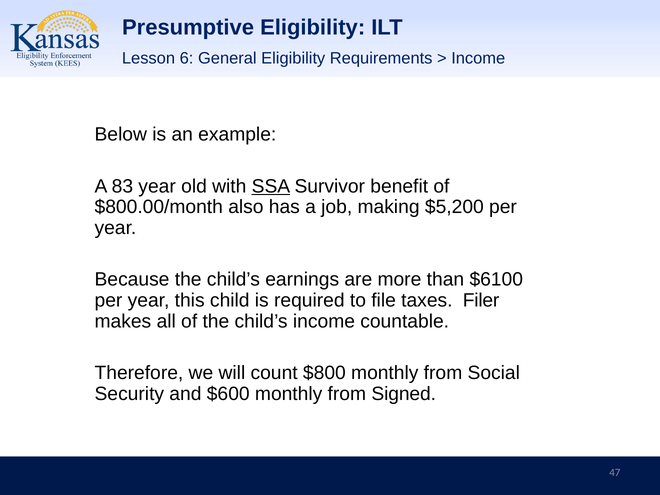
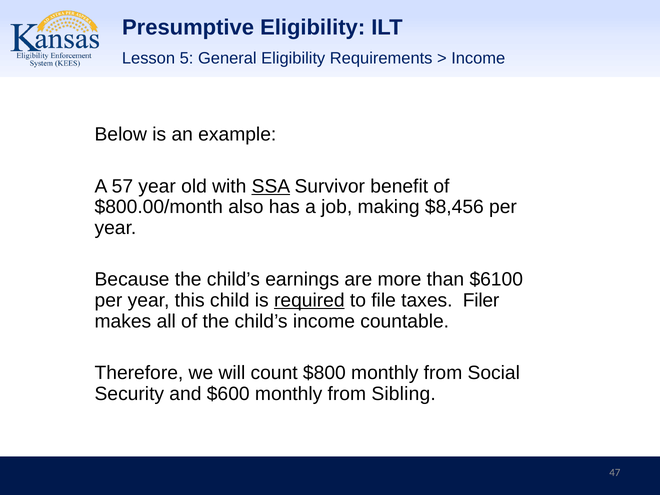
6: 6 -> 5 (187, 58)
83: 83 -> 57 (122, 186)
$5,200: $5,200 -> $8,456 (454, 207)
required underline: none -> present (309, 300)
Signed: Signed -> Sibling (404, 394)
